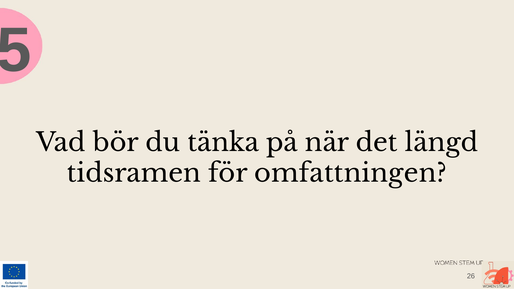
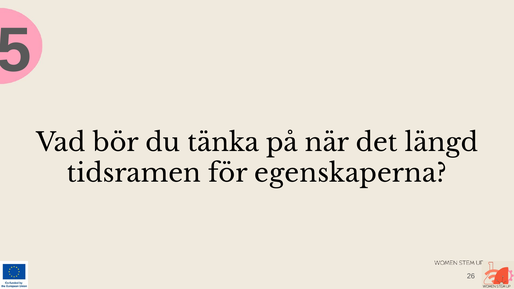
omfattningen: omfattningen -> egenskaperna (351, 174)
